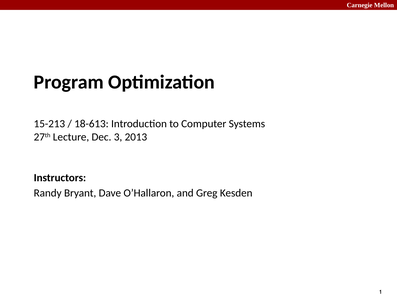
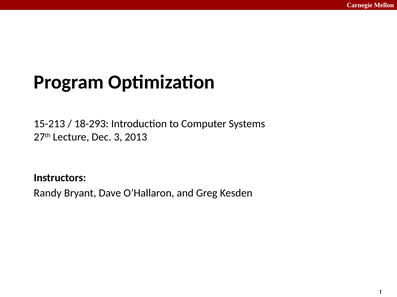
18-613: 18-613 -> 18-293 (91, 124)
